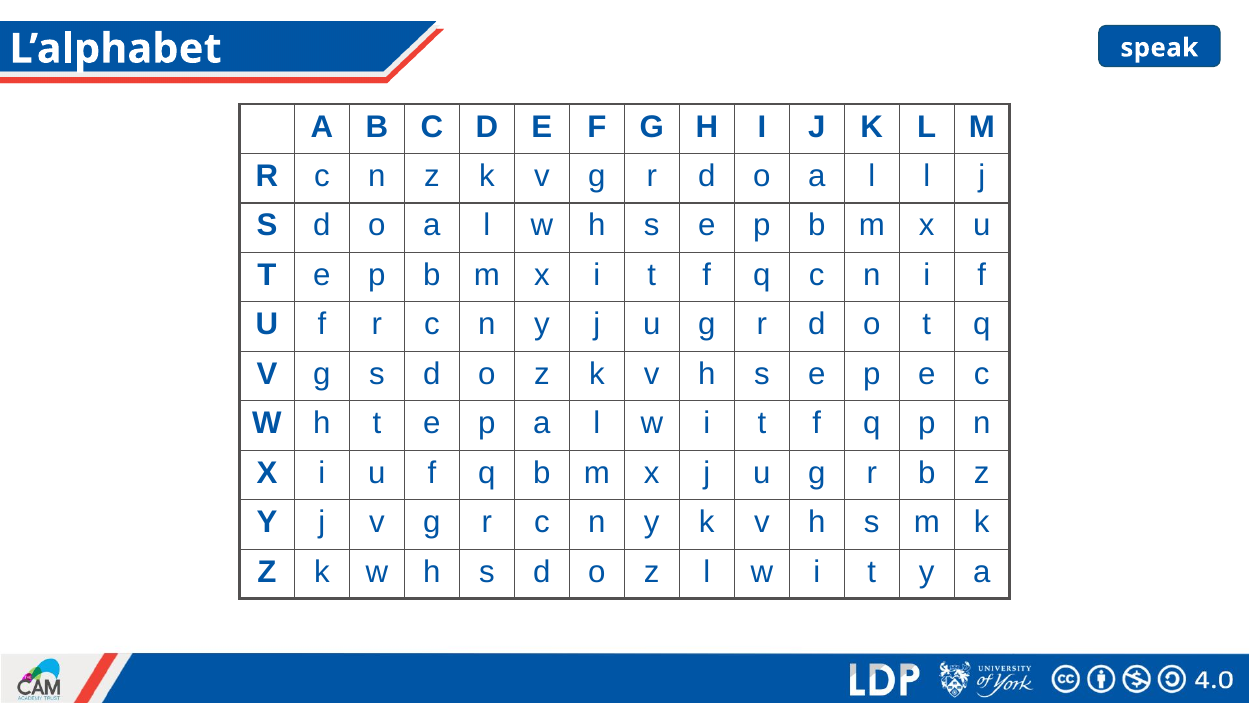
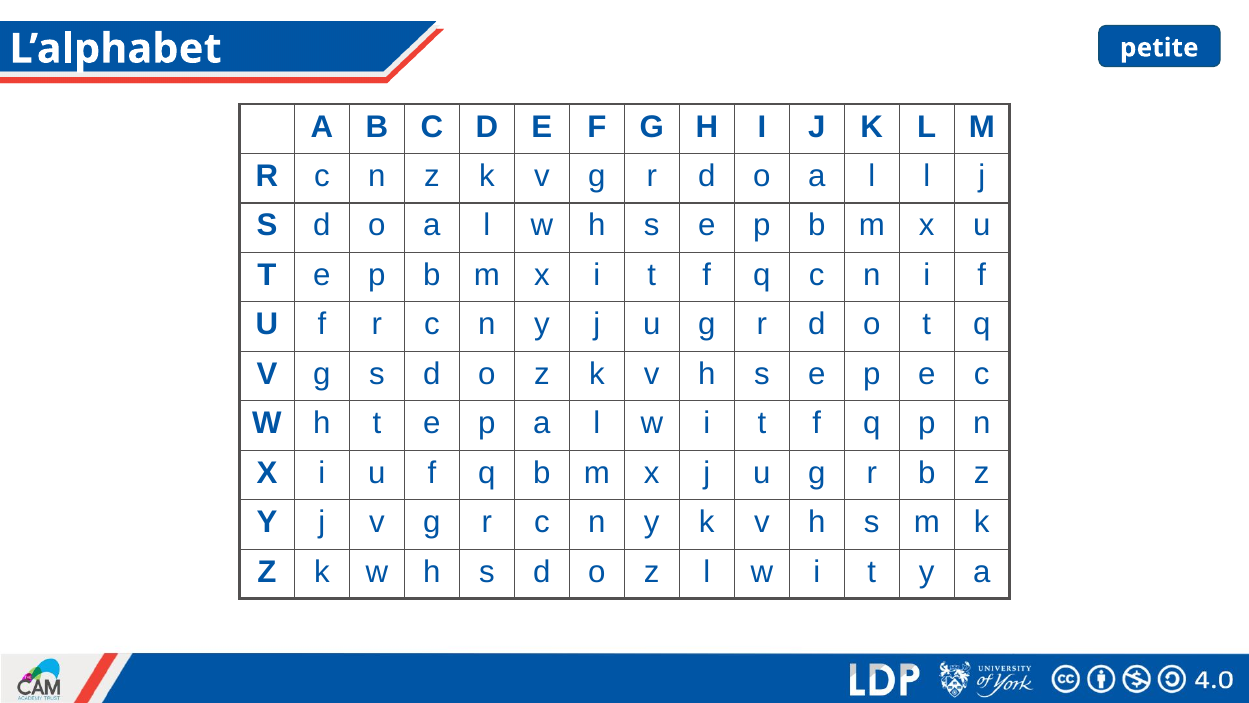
speak: speak -> petite (1159, 48)
